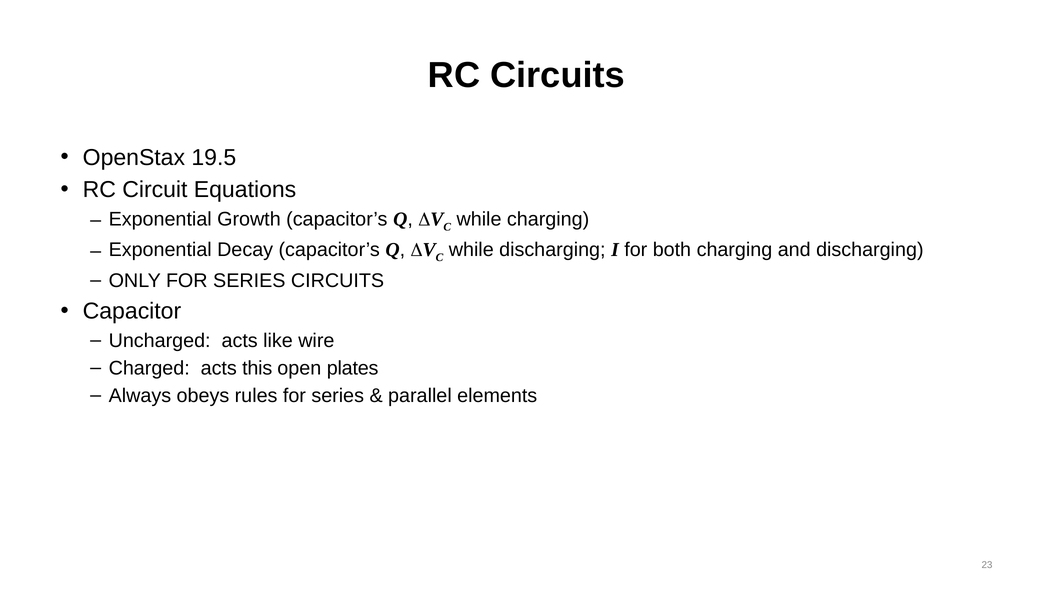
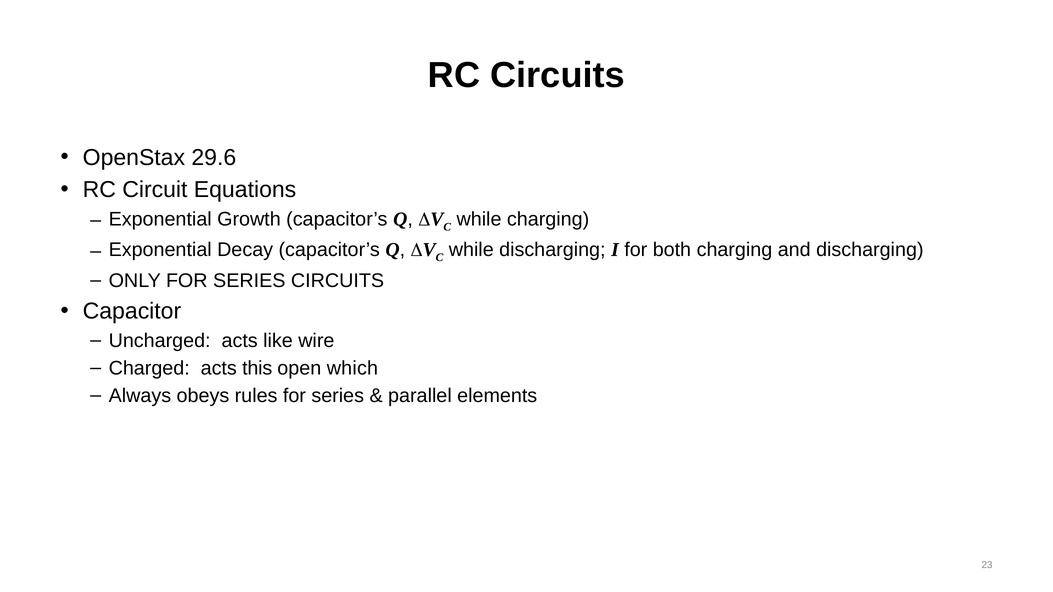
19.5: 19.5 -> 29.6 (214, 158)
plates: plates -> which (352, 368)
